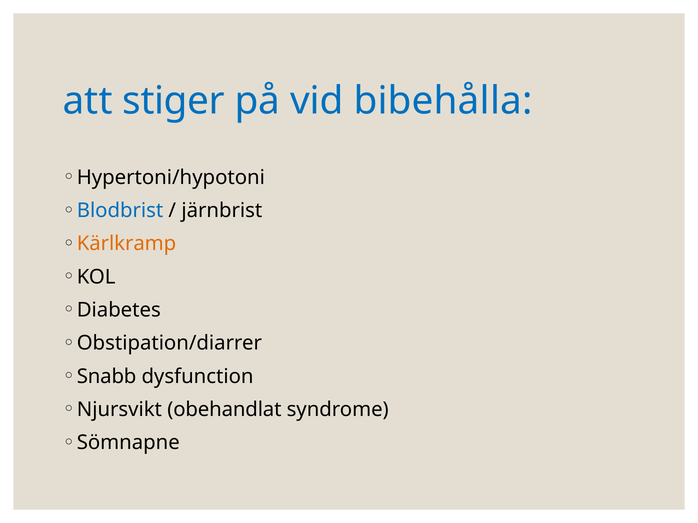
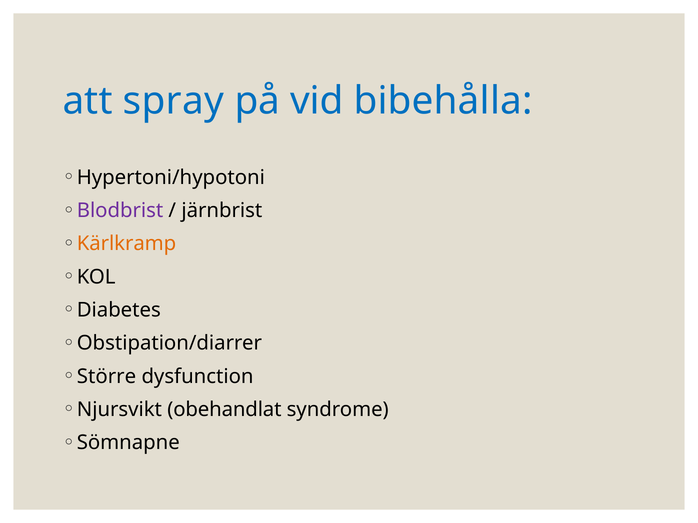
stiger: stiger -> spray (173, 101)
Blodbrist colour: blue -> purple (120, 211)
Snabb: Snabb -> Större (106, 377)
